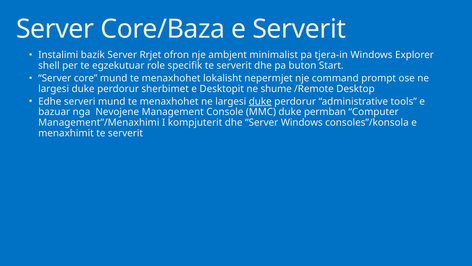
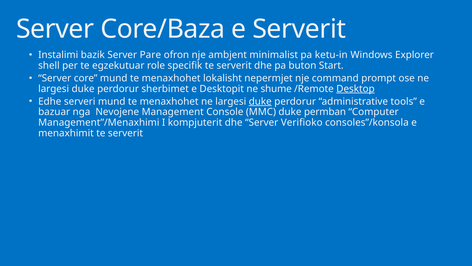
Rrjet: Rrjet -> Pare (150, 55)
tjera-in: tjera-in -> ketu-in (331, 55)
Desktop underline: none -> present (355, 89)
Server Windows: Windows -> Verifioko (302, 122)
